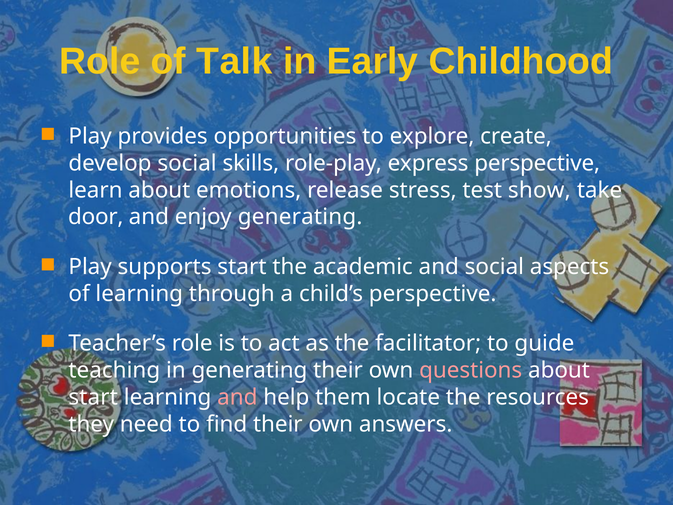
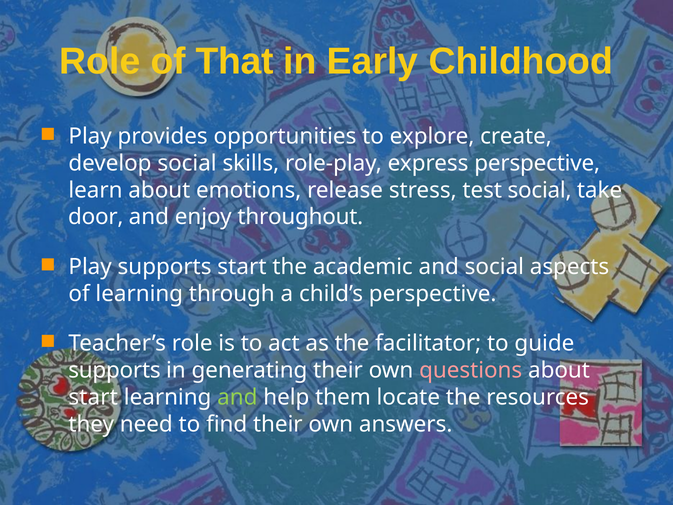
Talk: Talk -> That (235, 61)
test show: show -> social (540, 190)
enjoy generating: generating -> throughout (300, 217)
teaching: teaching -> supports (114, 370)
and colour: pink -> light green (237, 397)
